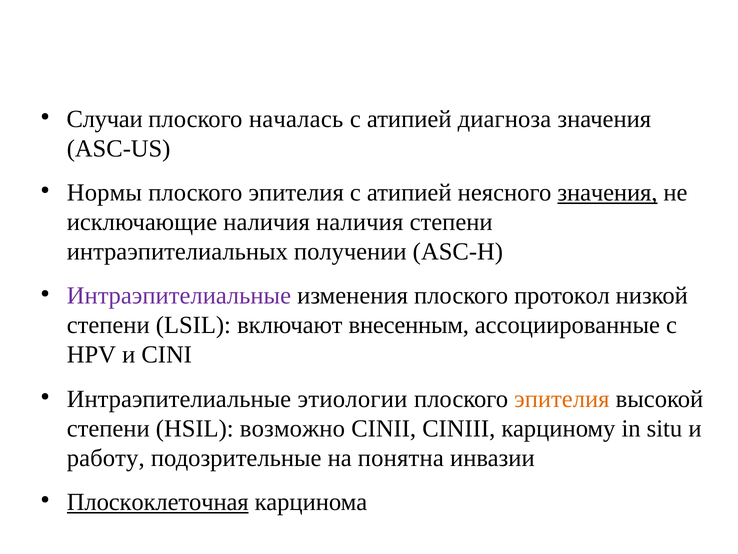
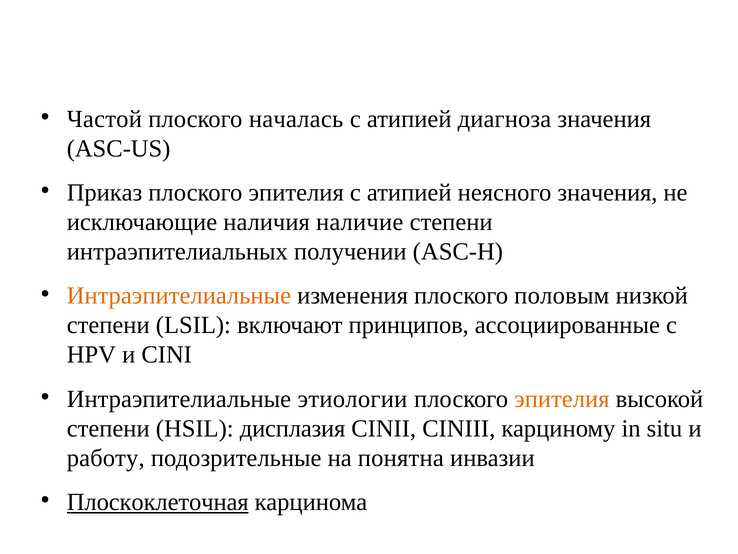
Случаи: Случаи -> Частой (104, 119)
Нормы: Нормы -> Приказ (105, 192)
значения underline: present -> none (607, 192)
наличия наличия: наличия -> наличие (360, 222)
Интраэпителиальные colour: purple -> orange (179, 295)
протокол: протокол -> половым (562, 295)
внесенным: внесенным -> принципов (409, 325)
возможно: возможно -> дисплазия (293, 428)
